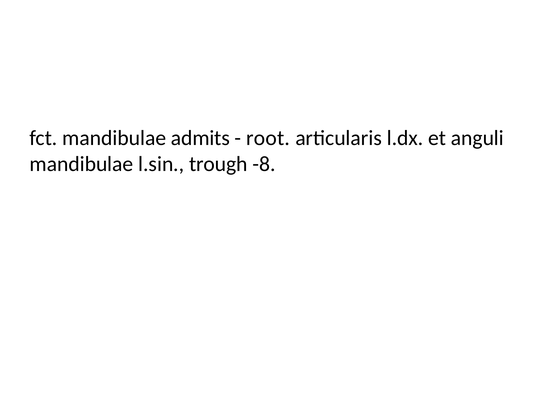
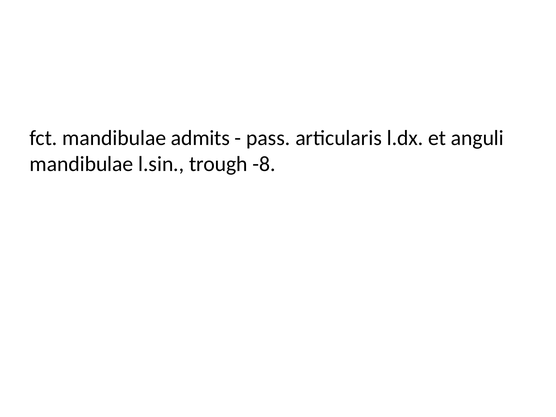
root: root -> pass (268, 138)
